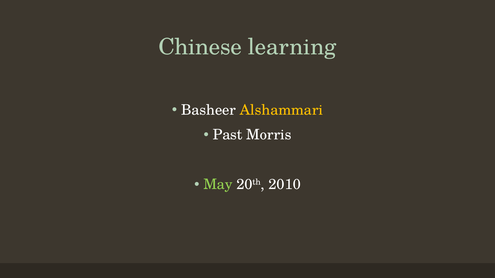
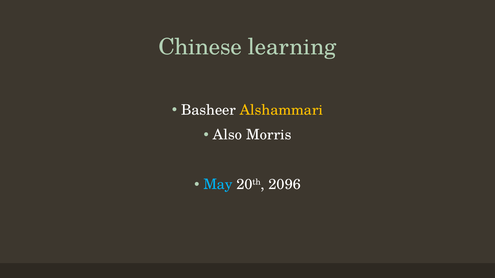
Past: Past -> Also (227, 135)
May colour: light green -> light blue (218, 185)
2010: 2010 -> 2096 (285, 185)
